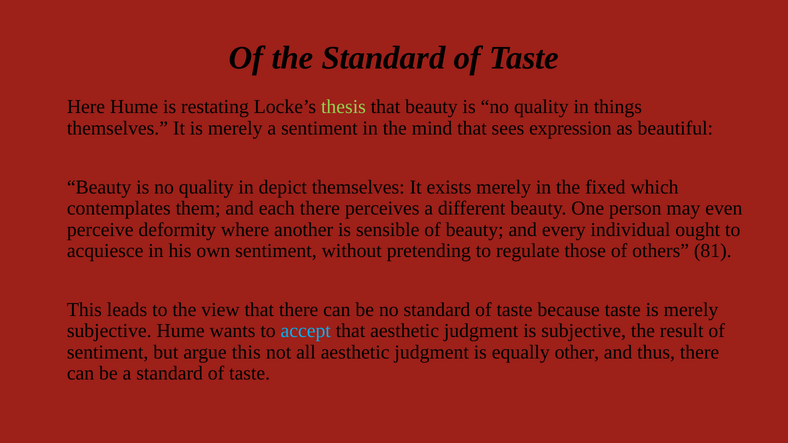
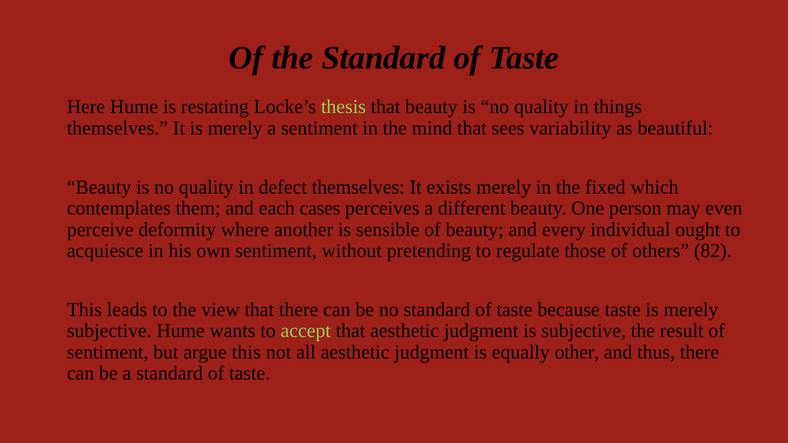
expression: expression -> variability (570, 128)
depict: depict -> defect (283, 187)
each there: there -> cases (320, 208)
81: 81 -> 82 (713, 251)
accept colour: light blue -> light green (306, 331)
